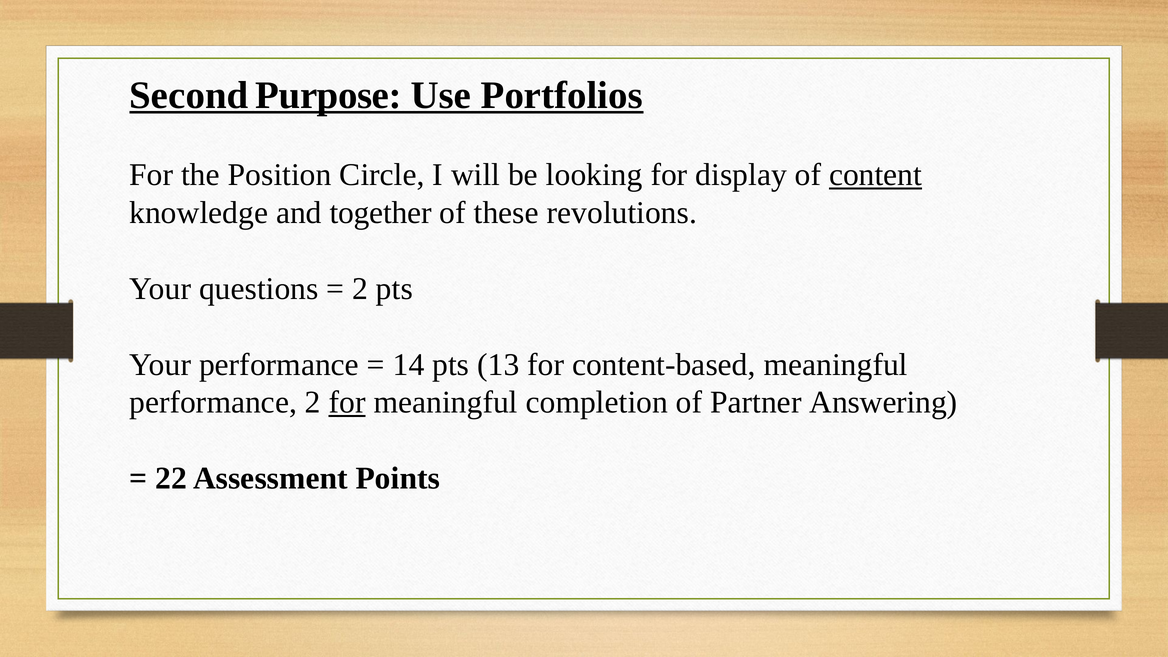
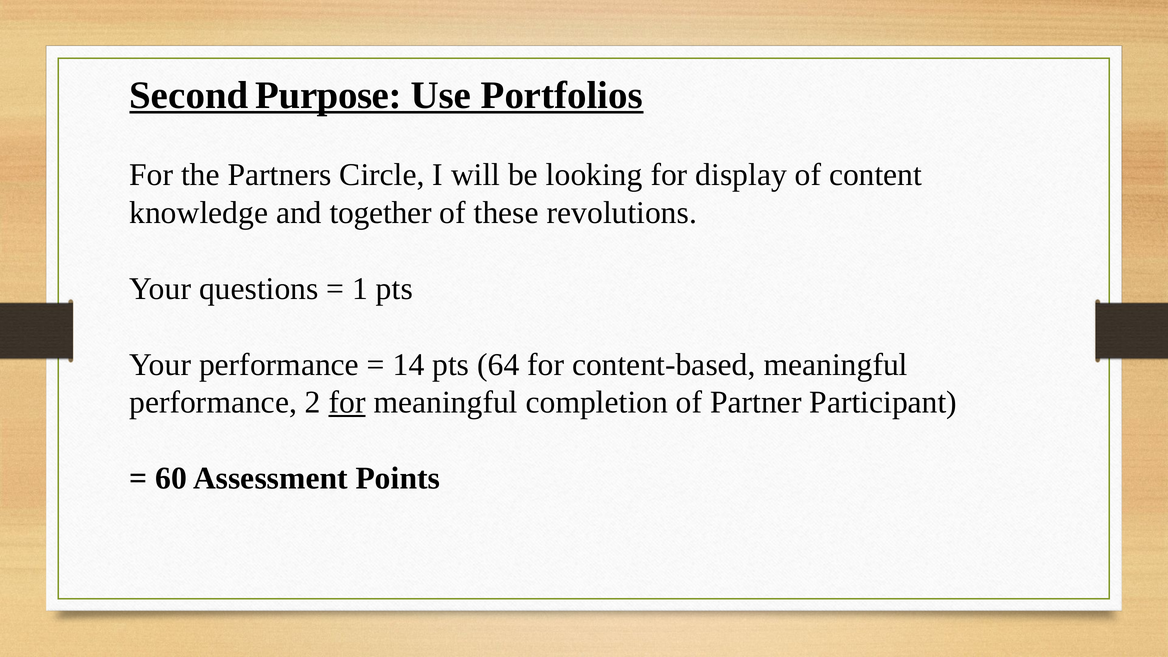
Position: Position -> Partners (280, 175)
content underline: present -> none (876, 175)
2: 2 -> 1 (360, 289)
13: 13 -> 64 (498, 365)
Answering: Answering -> Participant (883, 403)
22: 22 -> 60 (171, 478)
